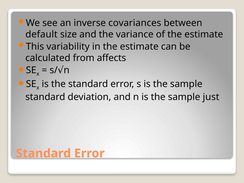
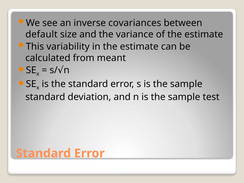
affects: affects -> meant (111, 58)
just: just -> test (211, 97)
